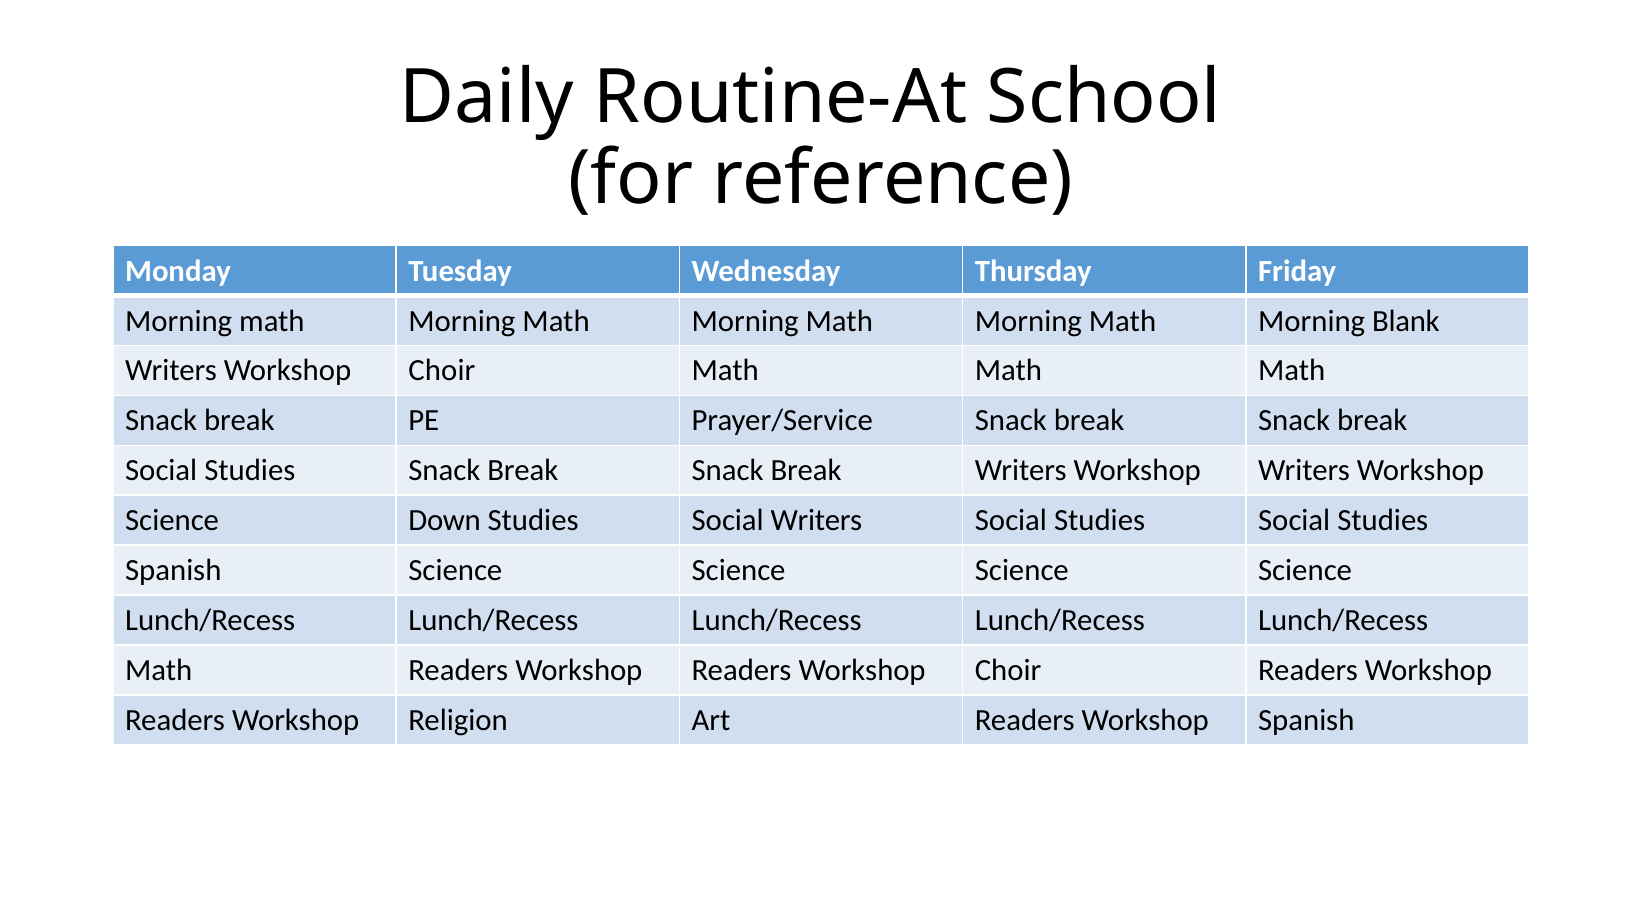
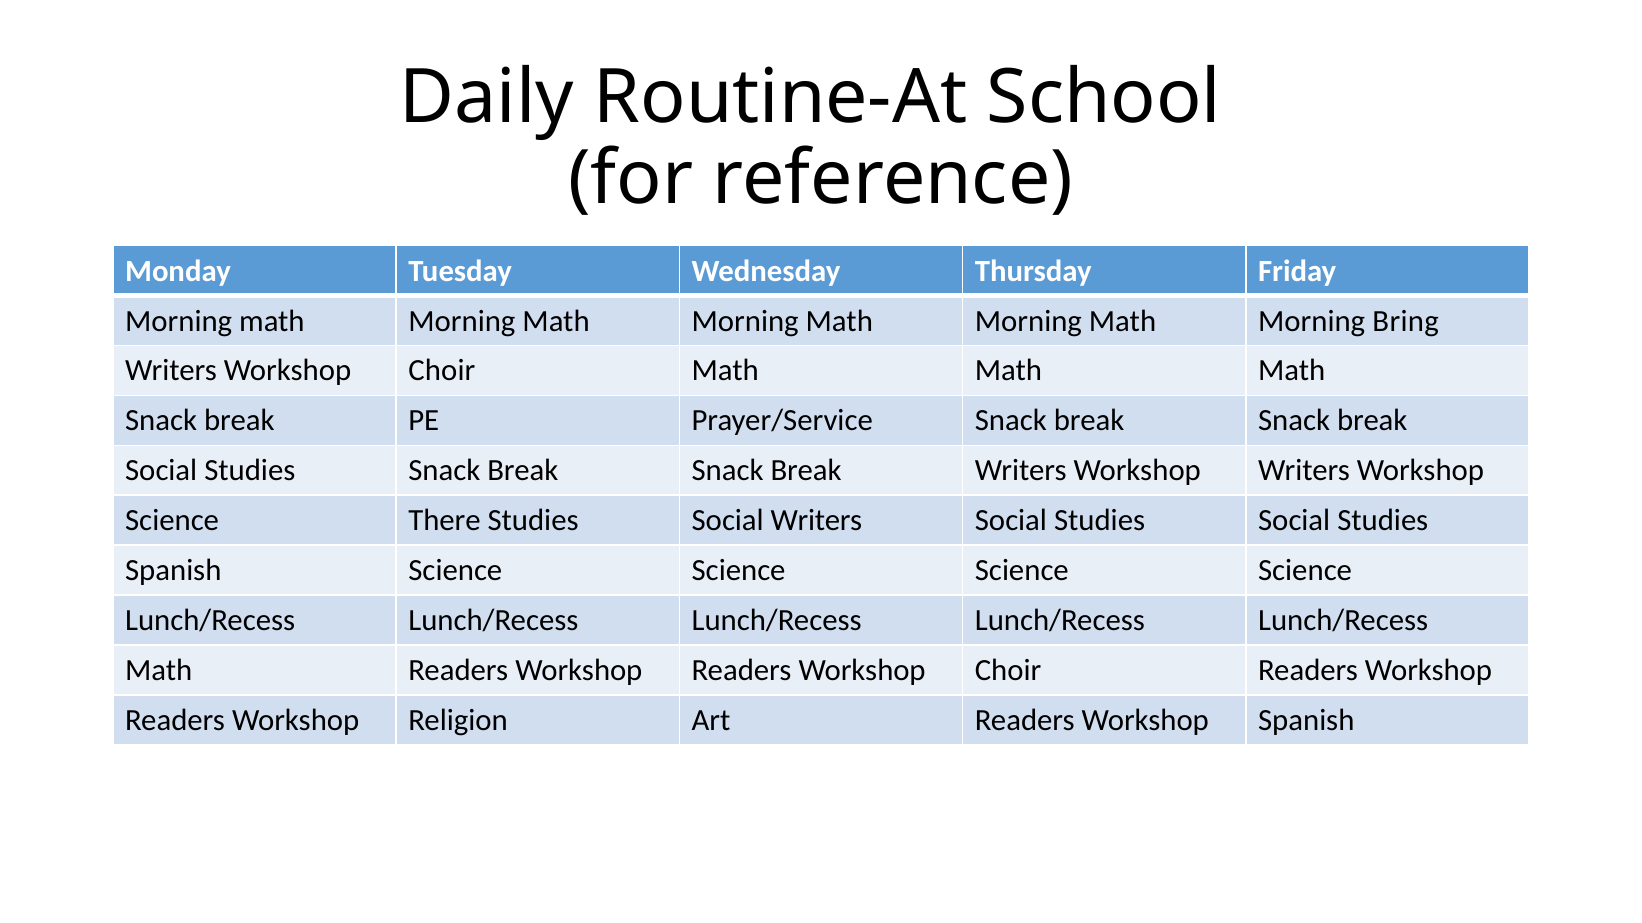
Blank: Blank -> Bring (1406, 321)
Down: Down -> There (445, 521)
